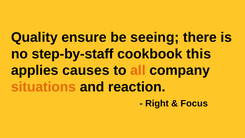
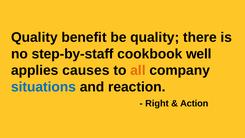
ensure: ensure -> benefit (84, 37)
be seeing: seeing -> quality (155, 37)
this: this -> well (199, 54)
situations colour: orange -> blue (44, 87)
Focus: Focus -> Action (194, 103)
